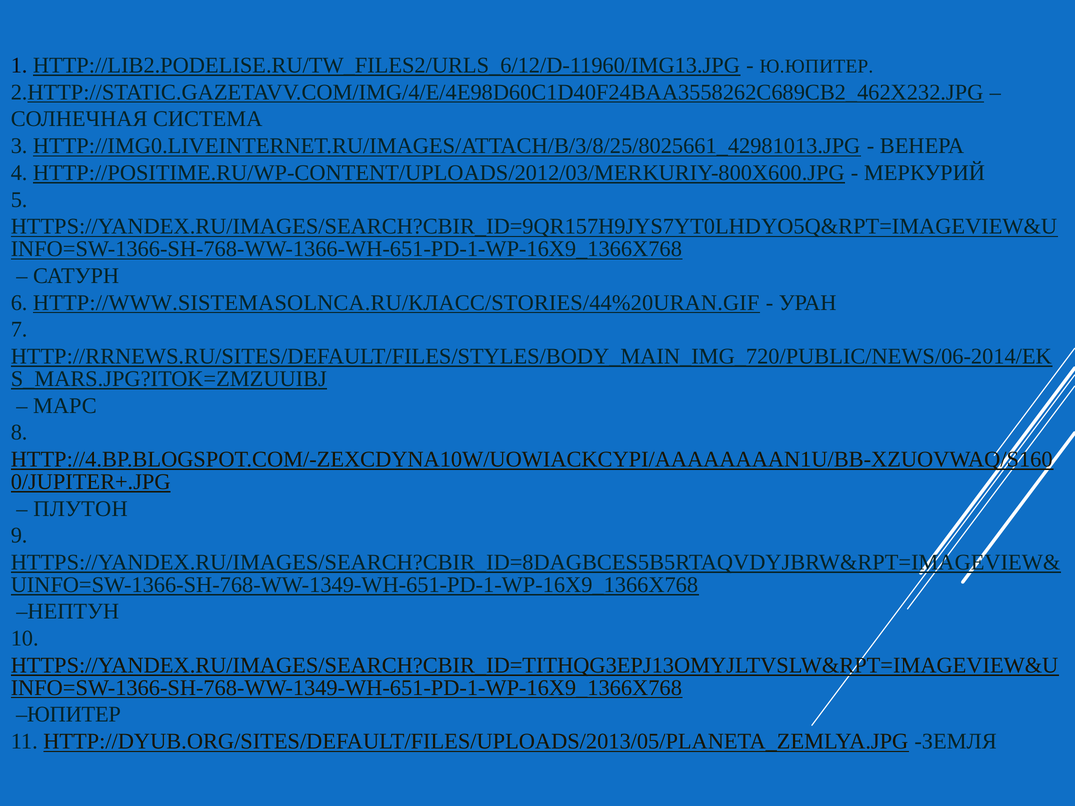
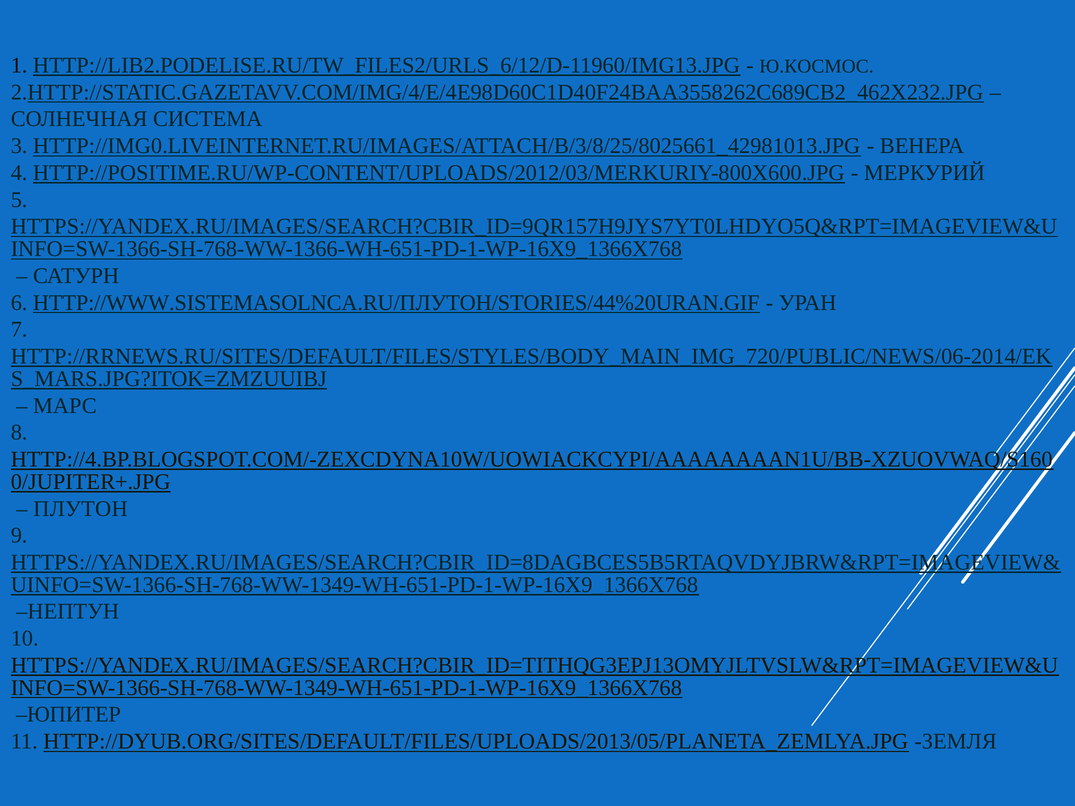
Ю.ЮПИТЕР: Ю.ЮПИТЕР -> Ю.КОСМОС (817, 66)
HTTP://WWW.SISTEMASOLNCA.RU/КЛАСС/STORIES/44%20URAN.GIF: HTTP://WWW.SISTEMASOLNCA.RU/КЛАСС/STORIES/44%20URAN.GIF -> HTTP://WWW.SISTEMASOLNCA.RU/ПЛУТОН/STORIES/44%20URAN.GIF (396, 303)
